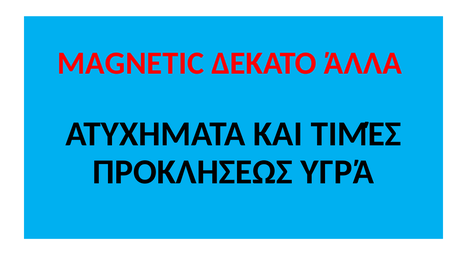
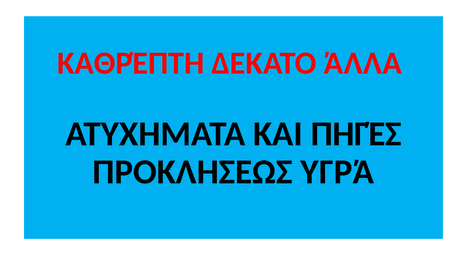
MAGNETIC: MAGNETIC -> ΚΑΘΡΈΠΤΗ (131, 63)
ΤΙΜΈΣ: ΤΙΜΈΣ -> ΠΗΓΈΣ (356, 134)
